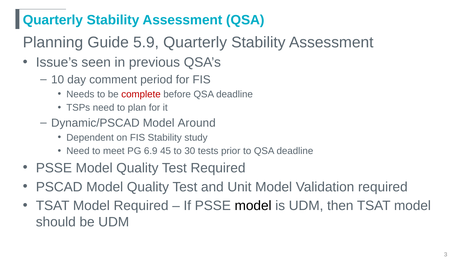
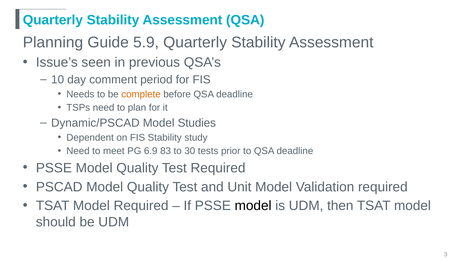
complete colour: red -> orange (141, 94)
Around: Around -> Studies (197, 123)
45: 45 -> 83 (166, 151)
